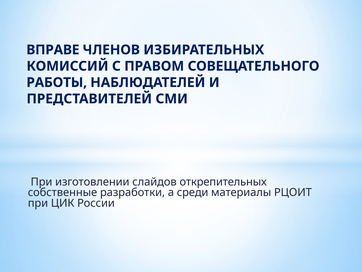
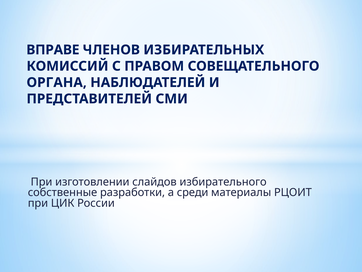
РАБОТЫ: РАБОТЫ -> ОРГАНА (57, 82)
открепительных: открепительных -> избирательного (223, 182)
